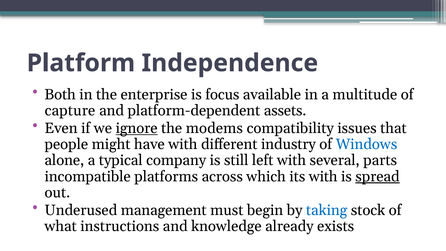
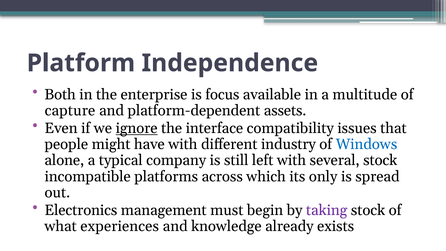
modems: modems -> interface (214, 128)
several parts: parts -> stock (380, 160)
its with: with -> only (323, 176)
spread underline: present -> none (377, 176)
Underused: Underused -> Electronics (81, 210)
taking colour: blue -> purple (327, 210)
instructions: instructions -> experiences (120, 226)
